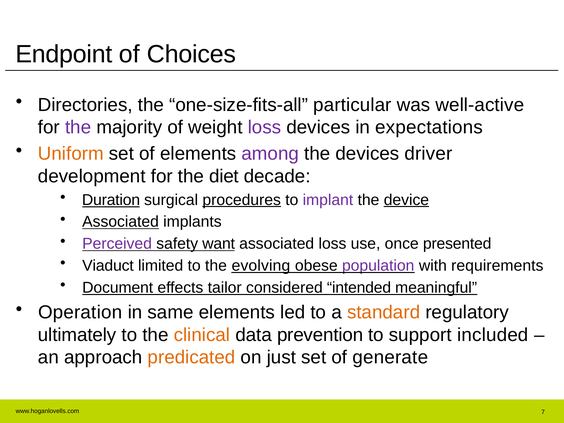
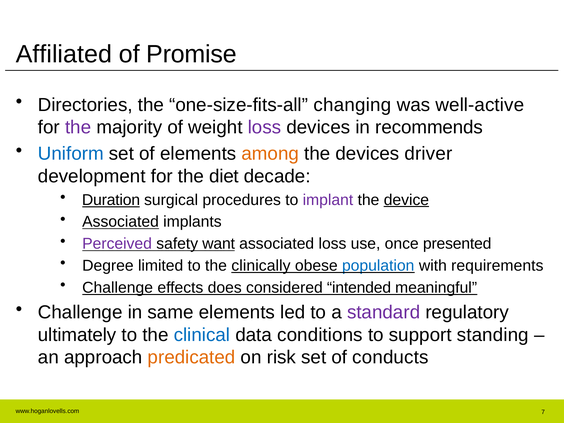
Endpoint: Endpoint -> Affiliated (64, 54)
Choices: Choices -> Promise (191, 54)
particular: particular -> changing (352, 105)
expectations: expectations -> recommends (429, 127)
Uniform colour: orange -> blue (71, 154)
among colour: purple -> orange (270, 154)
procedures underline: present -> none (242, 200)
Viaduct: Viaduct -> Degree (108, 266)
evolving: evolving -> clinically (261, 266)
population colour: purple -> blue (378, 266)
Document: Document -> Challenge (118, 288)
tailor: tailor -> does (225, 288)
Operation: Operation -> Challenge (80, 312)
standard colour: orange -> purple (384, 312)
clinical colour: orange -> blue (202, 335)
prevention: prevention -> conditions (320, 335)
included: included -> standing (493, 335)
just: just -> risk (281, 357)
generate: generate -> conducts (390, 357)
